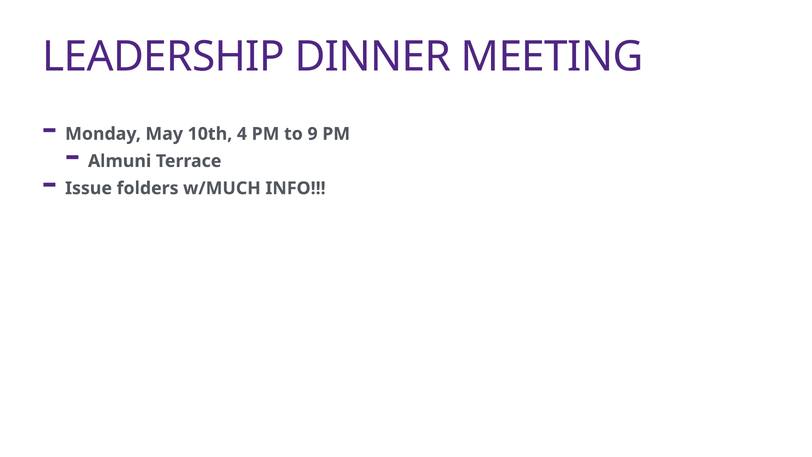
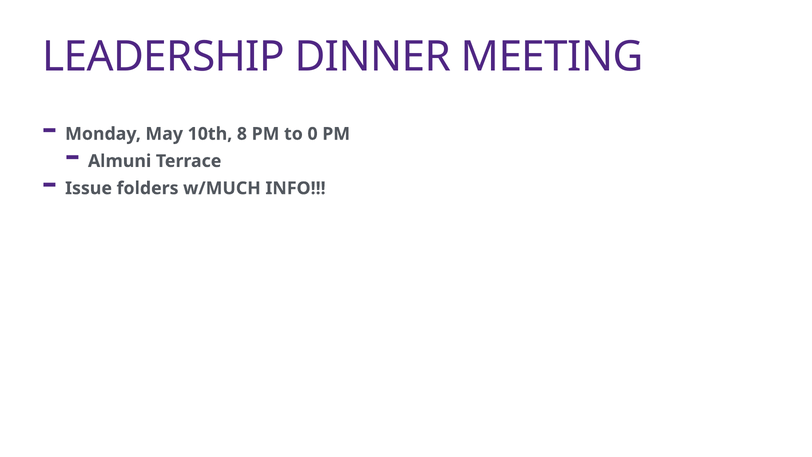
4: 4 -> 8 (242, 134)
9: 9 -> 0 (313, 134)
